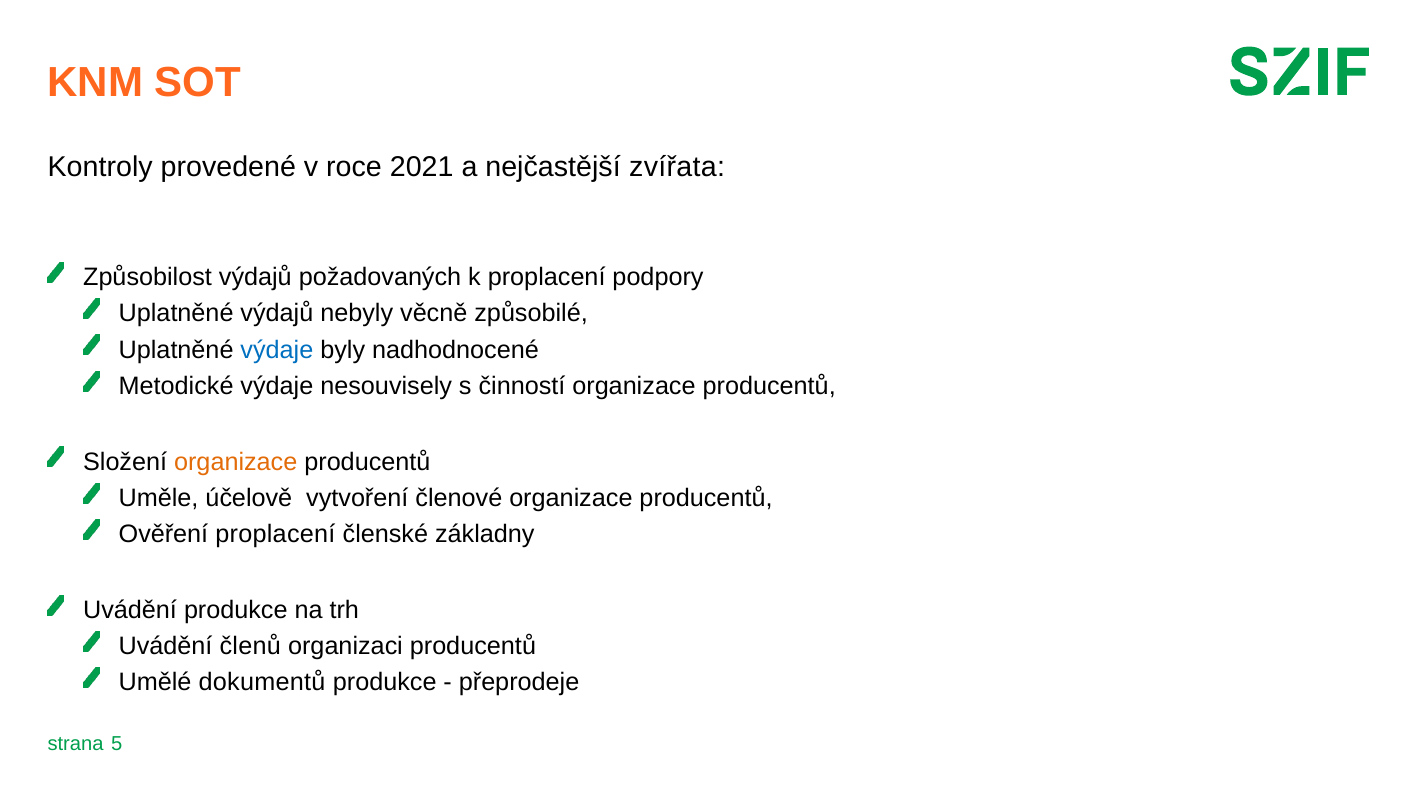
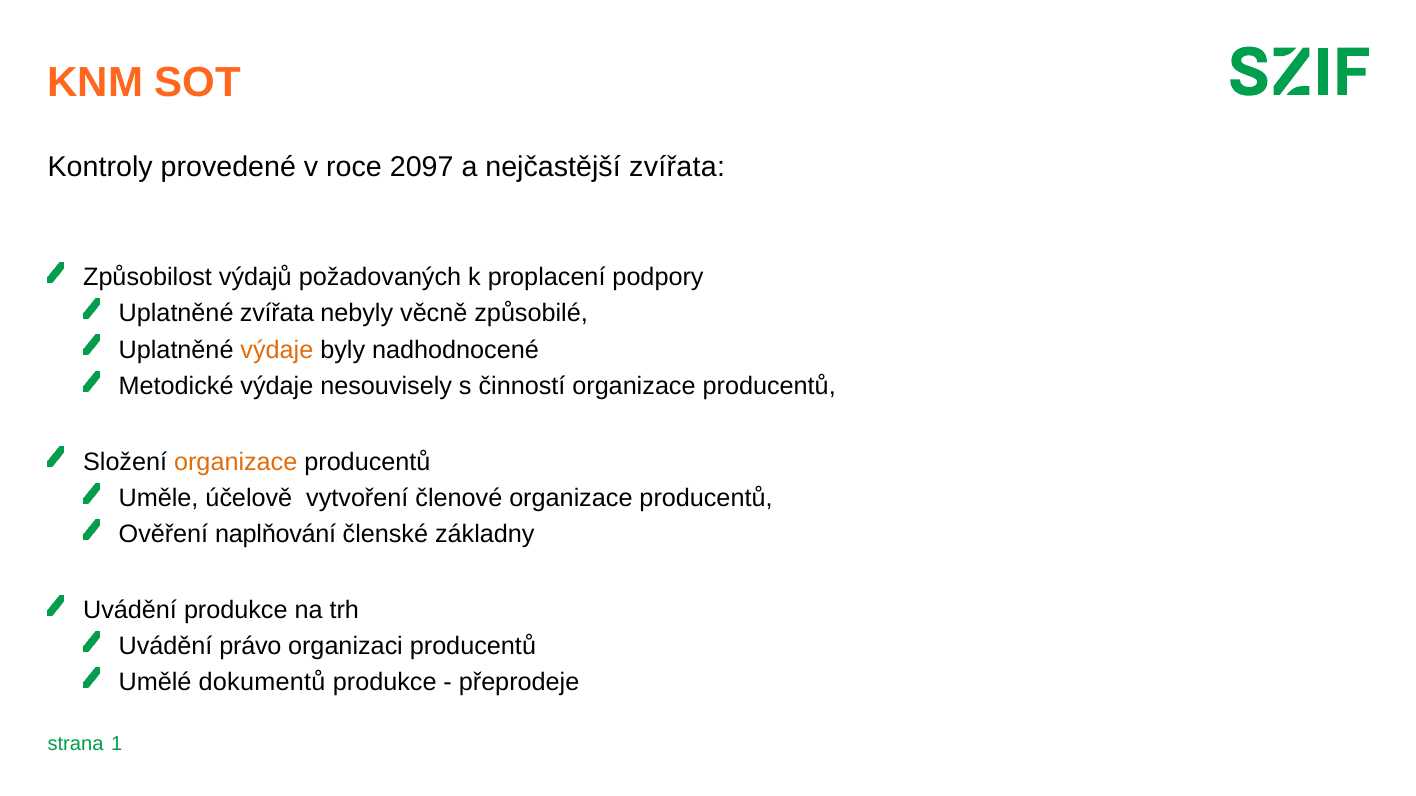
2021: 2021 -> 2097 (422, 167)
Uplatněné výdajů: výdajů -> zvířata (277, 314)
výdaje colour: blue -> orange (277, 350)
Ověření proplacení: proplacení -> naplňování (276, 535)
členů: členů -> právo (250, 647)
5: 5 -> 1 (117, 744)
